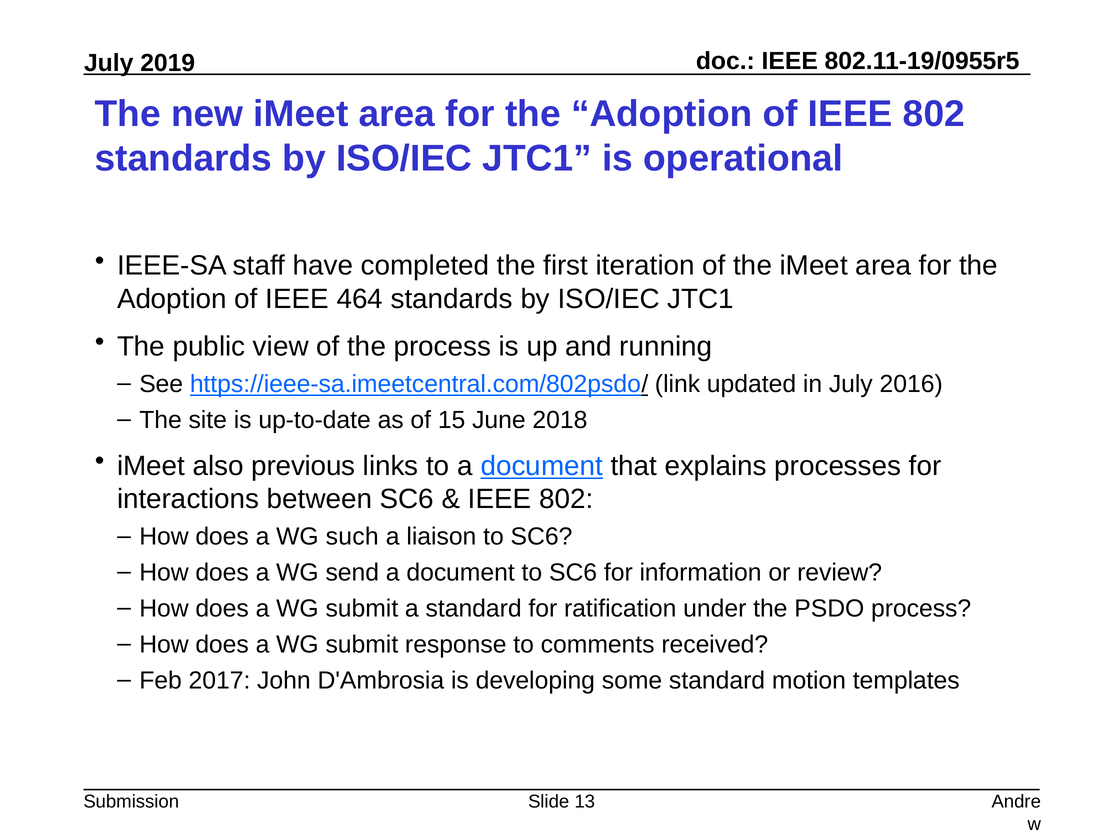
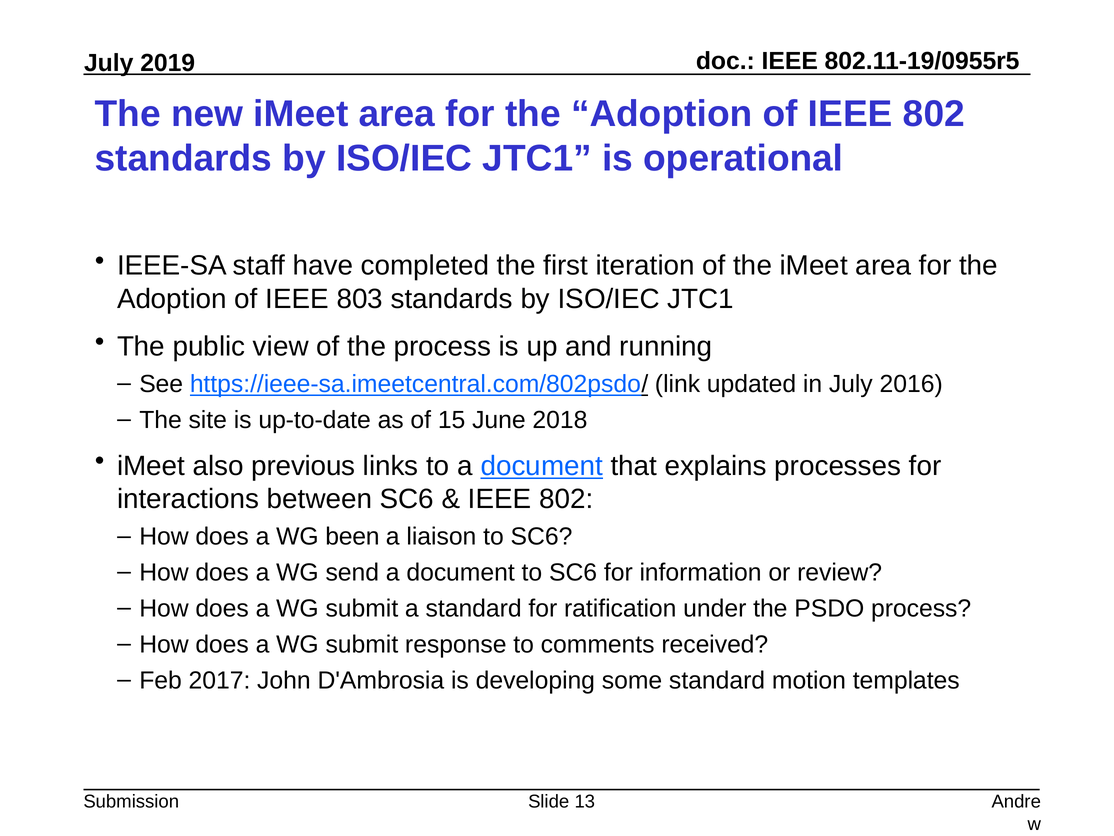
464: 464 -> 803 (360, 299)
such: such -> been (352, 536)
